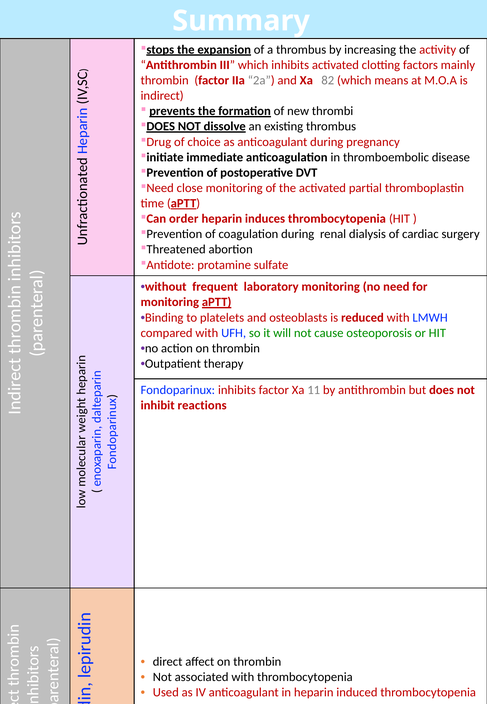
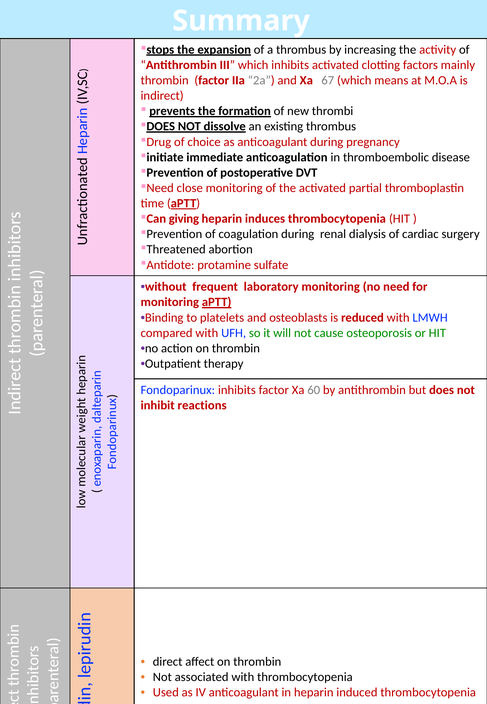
82: 82 -> 67 (328, 80)
order: order -> giving (184, 219)
11: 11 -> 60 (314, 390)
